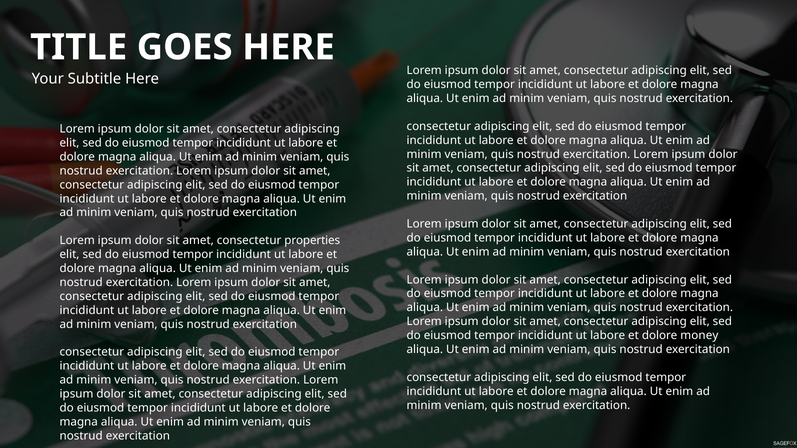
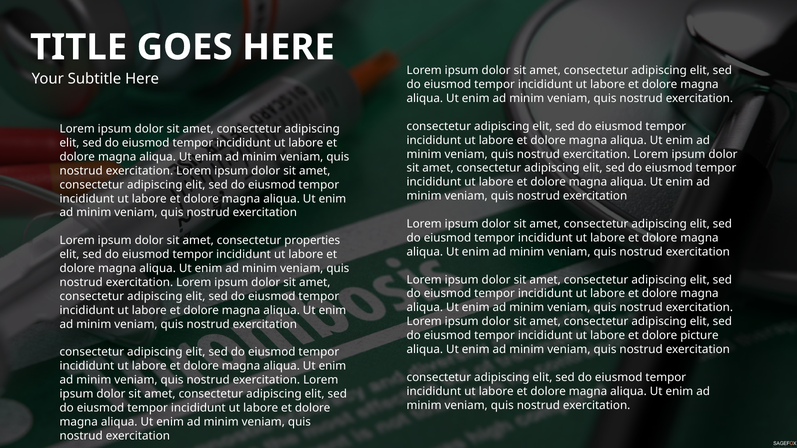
money: money -> picture (699, 336)
